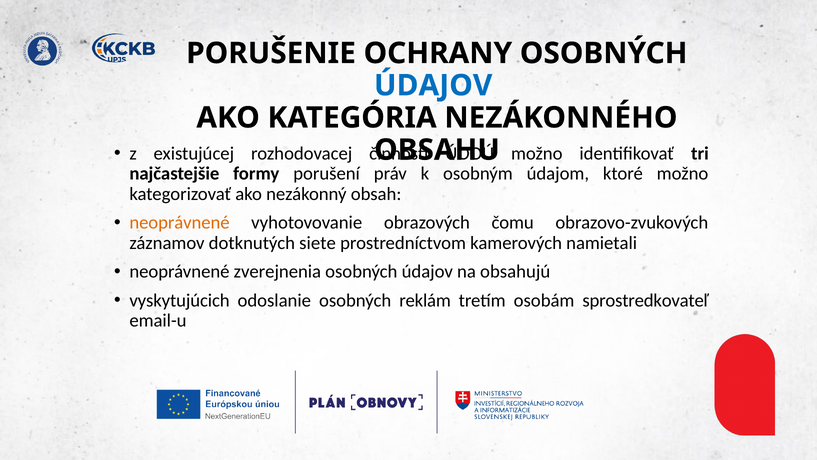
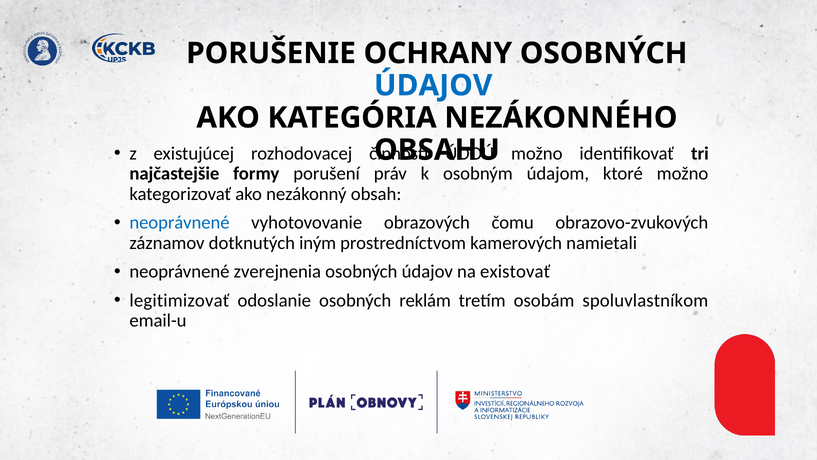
neoprávnené colour: orange -> blue (179, 222)
siete: siete -> iným (318, 243)
obsahujú: obsahujú -> existovať (515, 271)
vyskytujúcich: vyskytujúcich -> legitimizovať (179, 300)
sprostredkovateľ: sprostredkovateľ -> spoluvlastníkom (645, 300)
